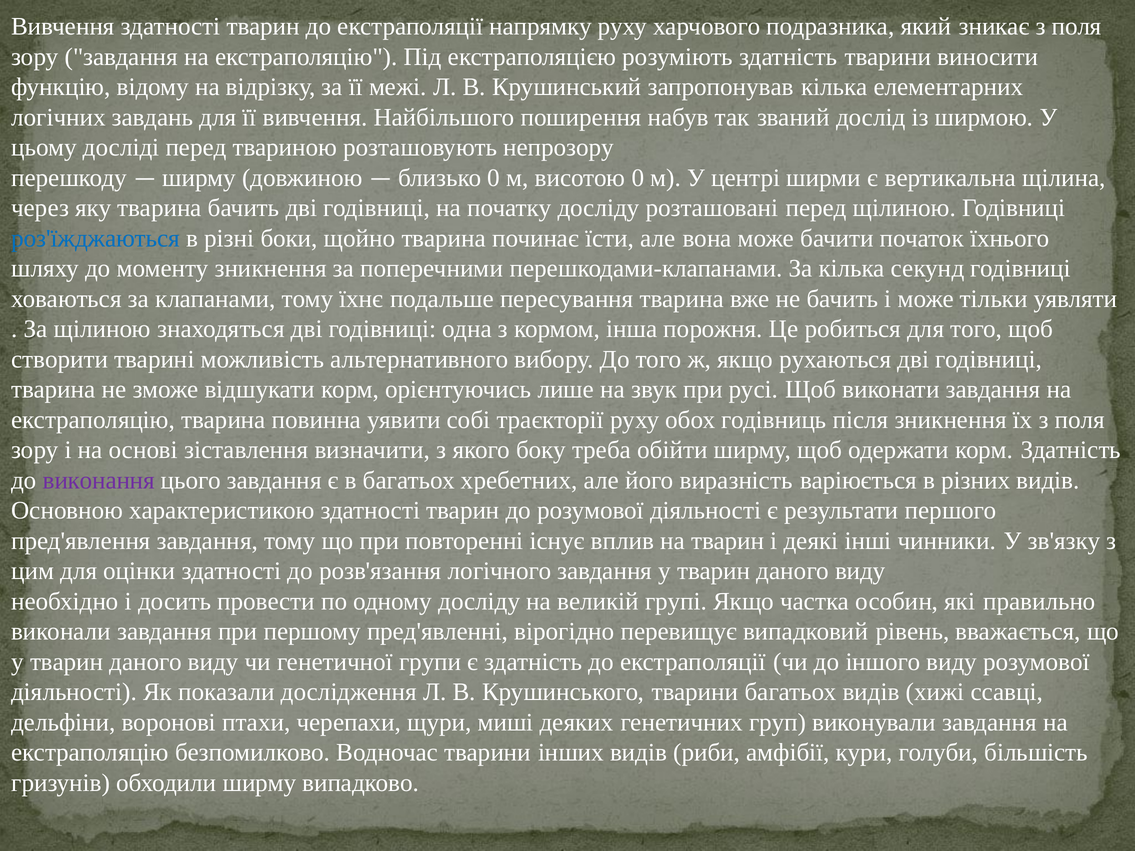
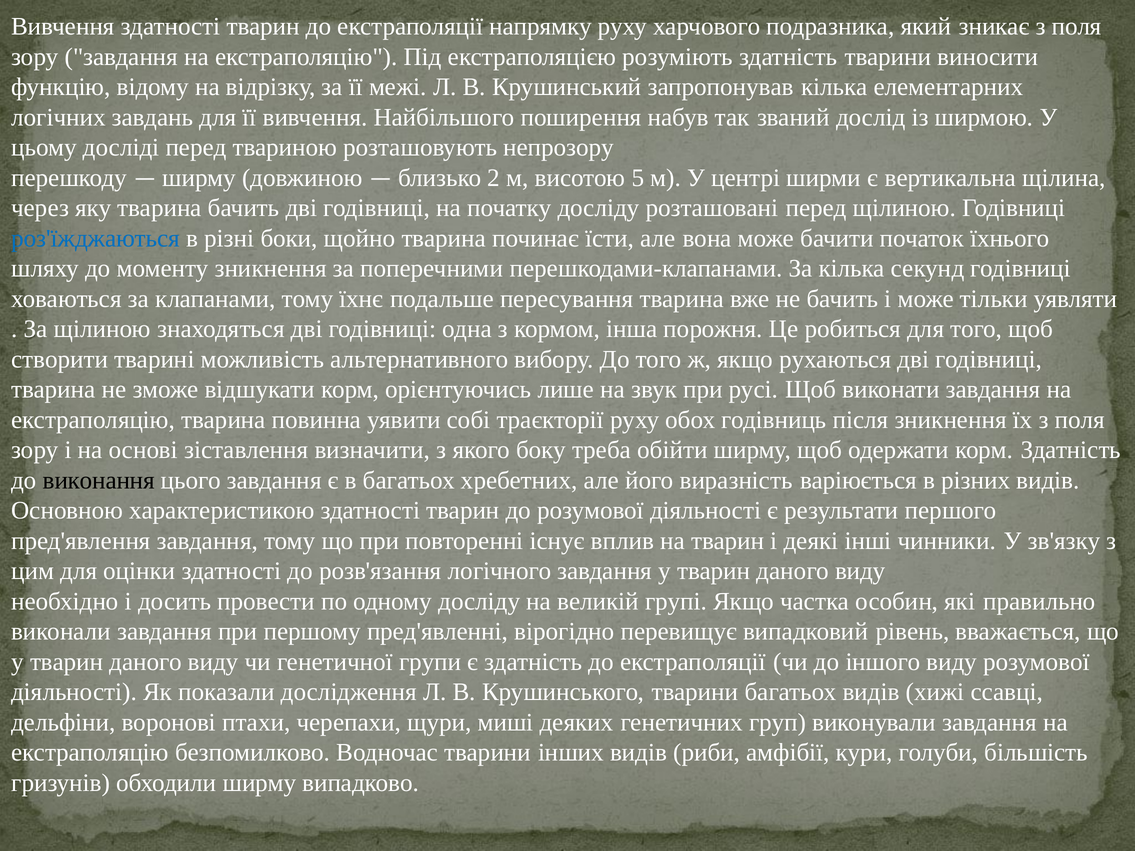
близько 0: 0 -> 2 (494, 178)
висотою 0: 0 -> 5 (638, 178)
виконання colour: purple -> black (99, 480)
